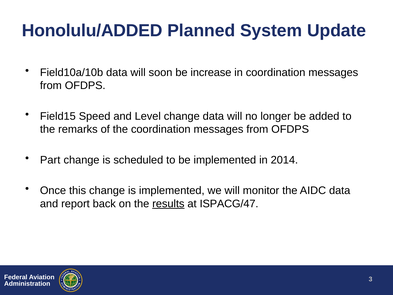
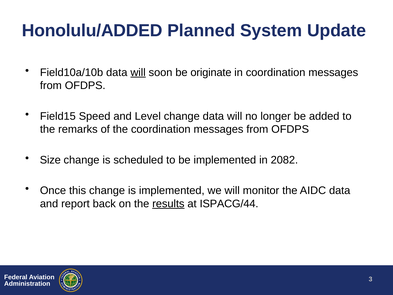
will underline: none -> present (138, 72)
increase: increase -> originate (211, 72)
Part: Part -> Size (50, 160)
2014: 2014 -> 2082 (284, 160)
ISPACG/47: ISPACG/47 -> ISPACG/44 (229, 204)
